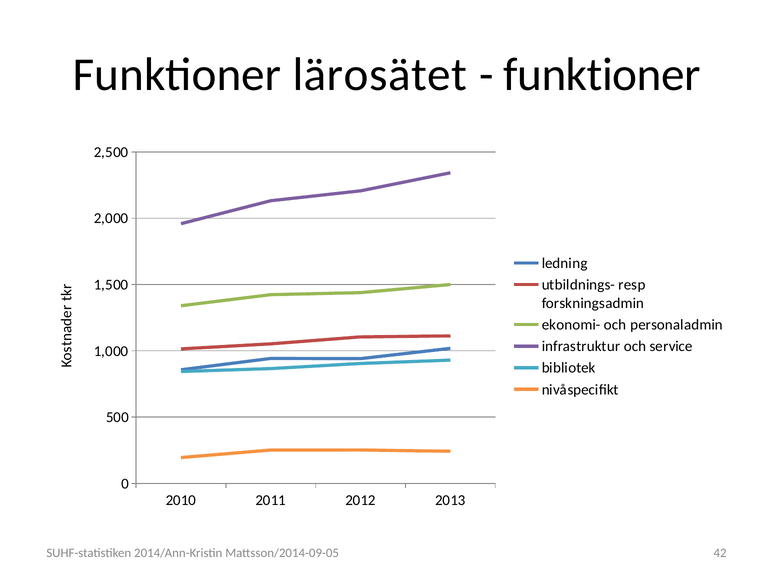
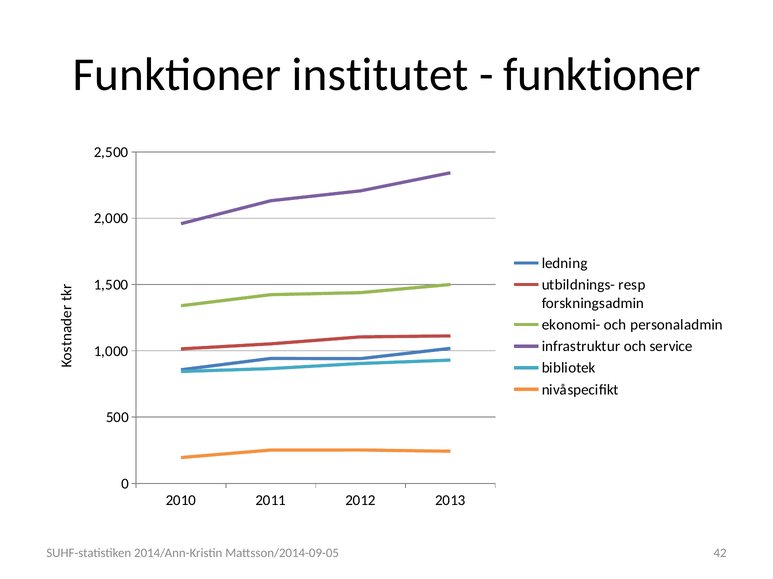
lärosätet: lärosätet -> institutet (380, 75)
